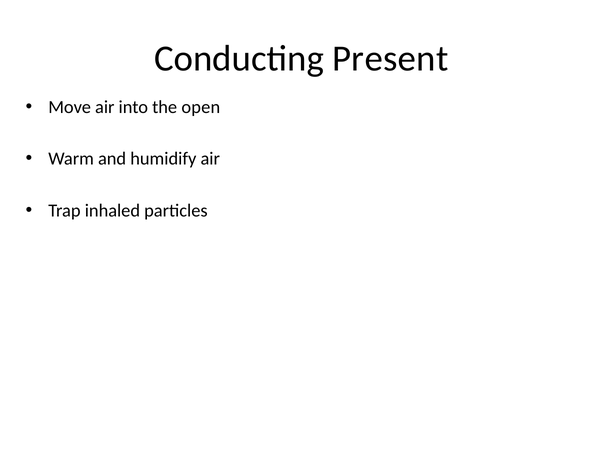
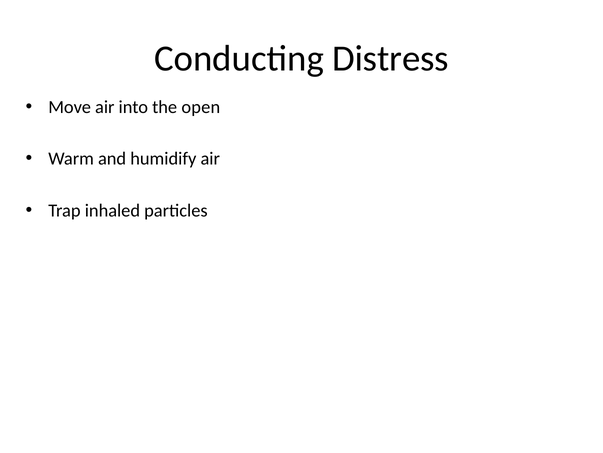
Present: Present -> Distress (390, 58)
